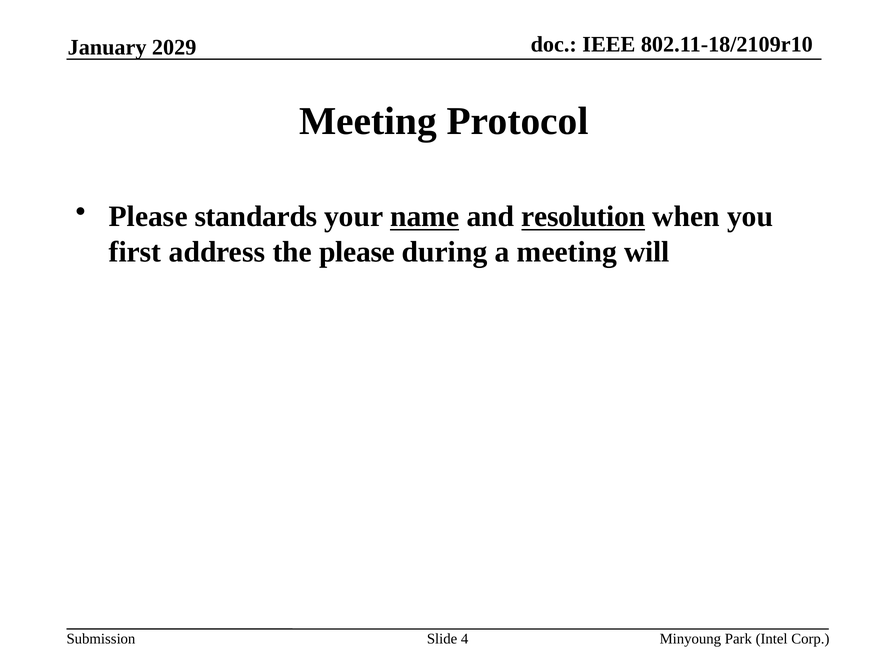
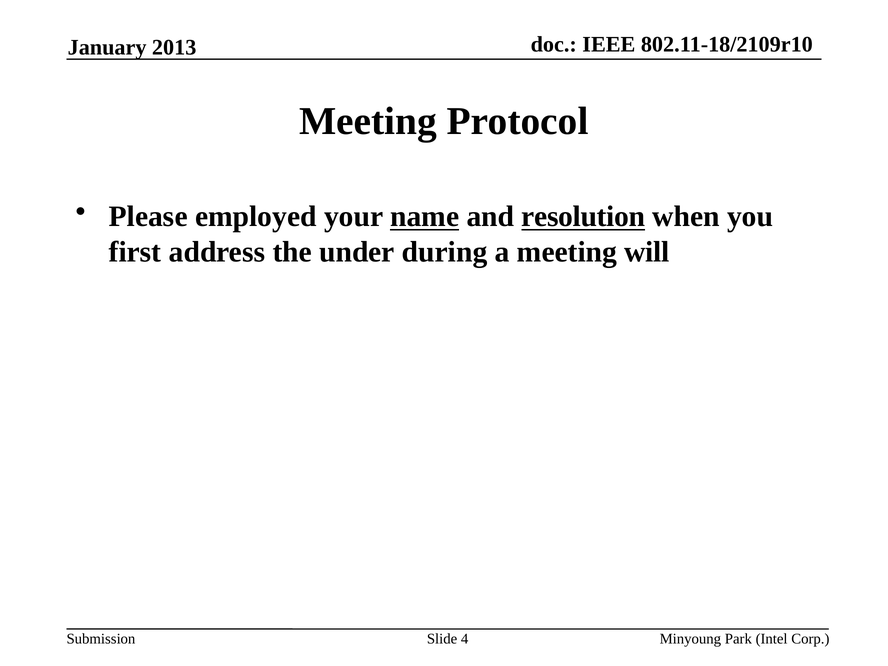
2029: 2029 -> 2013 (174, 47)
standards: standards -> employed (256, 217)
the please: please -> under (357, 252)
